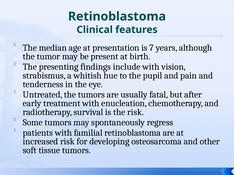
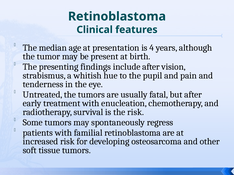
7: 7 -> 4 (152, 48)
include with: with -> after (151, 67)
